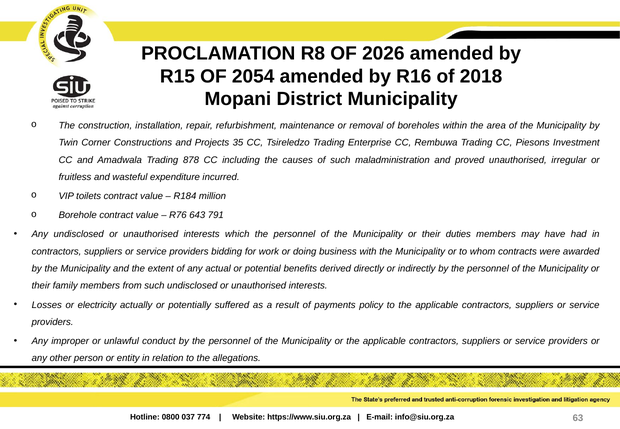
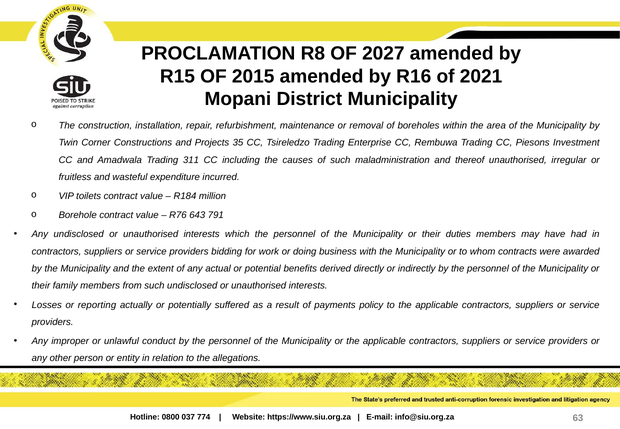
2026: 2026 -> 2027 (383, 53)
2054: 2054 -> 2015 (253, 76)
2018: 2018 -> 2021 (481, 76)
878: 878 -> 311 (191, 160)
proved: proved -> thereof (470, 160)
electricity: electricity -> reporting (97, 305)
